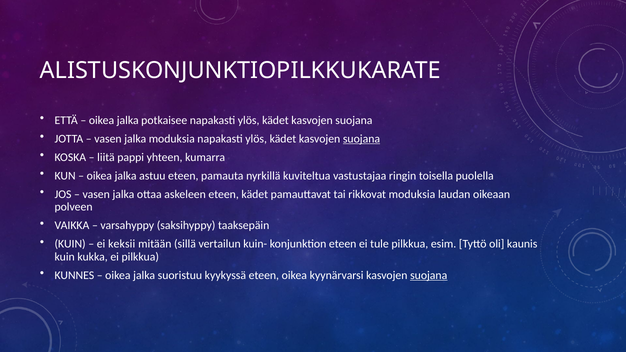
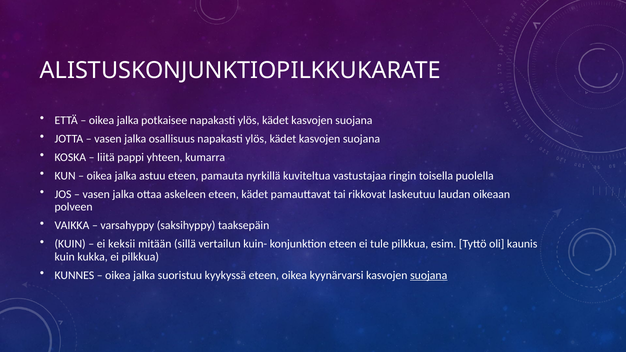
jalka moduksia: moduksia -> osallisuus (172, 139)
suojana underline: present -> none (361, 139)
rikkovat moduksia: moduksia -> laskeutuu (412, 194)
